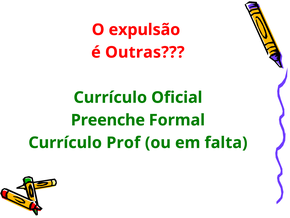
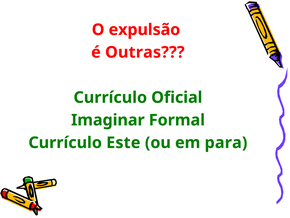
Preenche: Preenche -> Imaginar (108, 120)
Prof: Prof -> Este (123, 142)
falta: falta -> para (226, 142)
